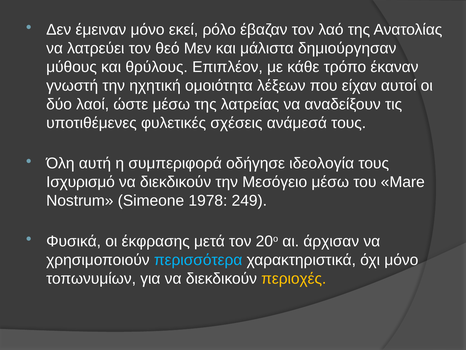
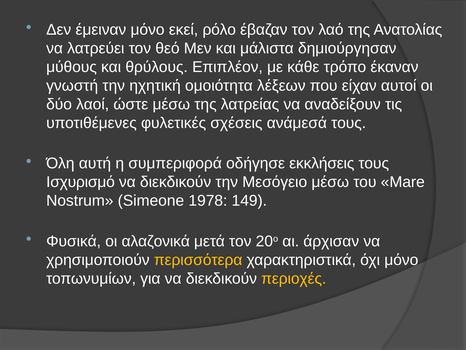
ιδεολογία: ιδεολογία -> εκκλήσεις (322, 163)
249: 249 -> 149 (249, 201)
έκφρασης: έκφρασης -> αλαζονικά (156, 241)
περισσότερα colour: light blue -> yellow (198, 260)
